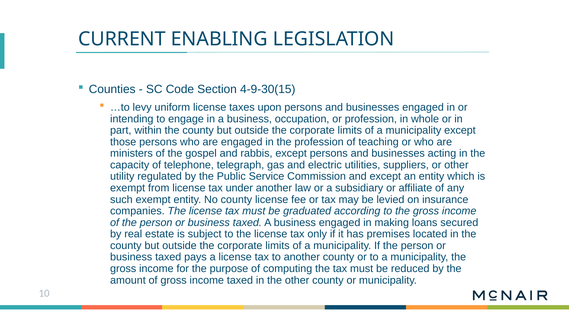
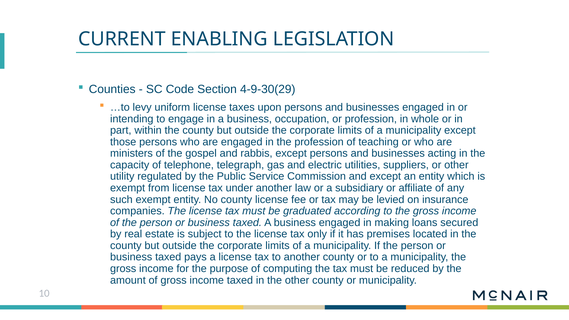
4-9-30(15: 4-9-30(15 -> 4-9-30(29 (268, 89)
